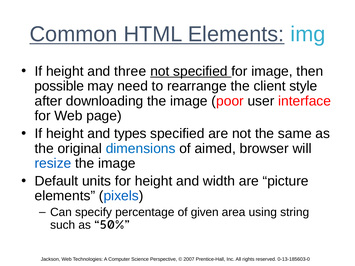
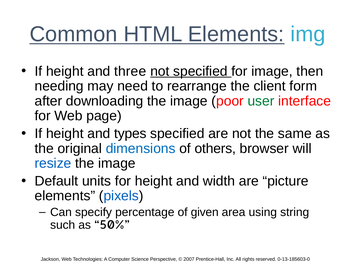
possible: possible -> needing (59, 86)
style: style -> form (303, 86)
user colour: black -> green (261, 101)
aimed: aimed -> others (215, 149)
